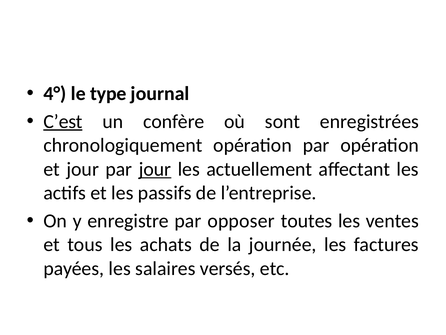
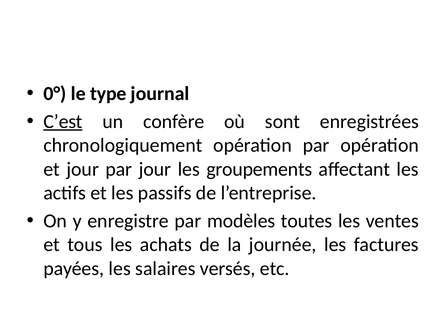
4°: 4° -> 0° (55, 94)
jour underline: present -> none (155, 169)
actuellement: actuellement -> groupements (259, 169)
opposer: opposer -> modèles (241, 221)
